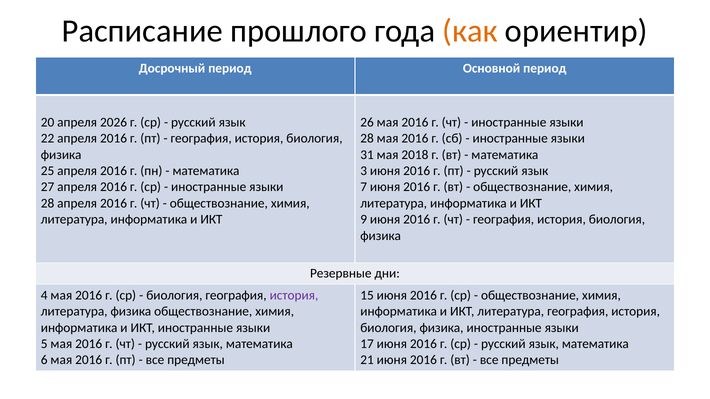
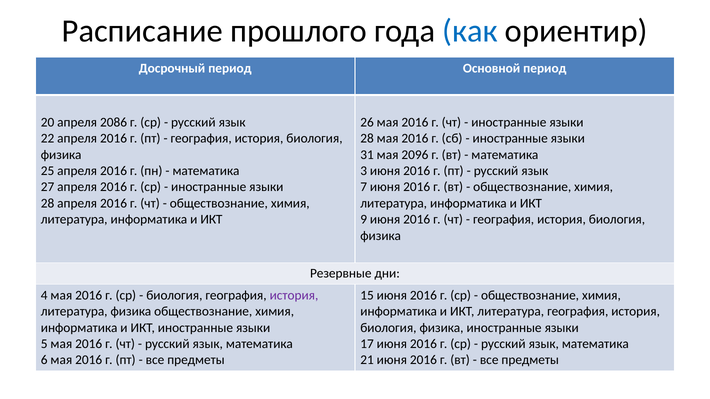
как colour: orange -> blue (470, 31)
2026: 2026 -> 2086 (114, 122)
2018: 2018 -> 2096 (415, 155)
